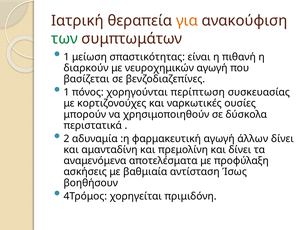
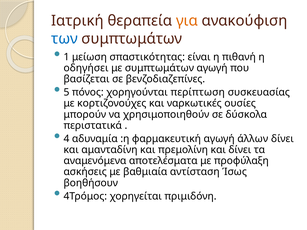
των colour: green -> blue (64, 39)
διαρκούν: διαρκούν -> οδηγήσει (86, 68)
με νευροχημικών: νευροχημικών -> συμπτωμάτων (159, 68)
1: 1 -> 5 (66, 92)
2: 2 -> 4 (66, 139)
